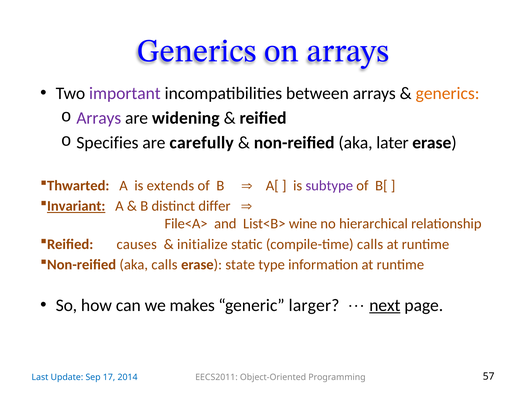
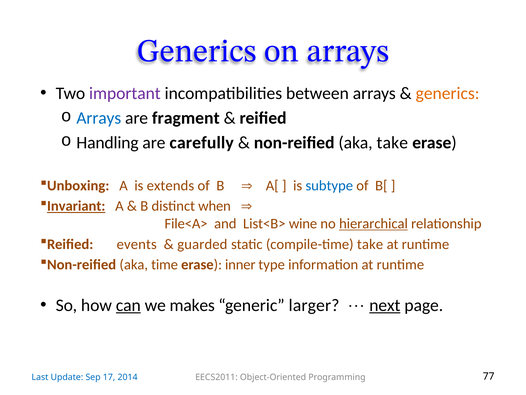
Arrays colour: purple -> blue (99, 118)
widening: widening -> fragment (186, 118)
Specifies: Specifies -> Handling (107, 142)
aka later: later -> take (392, 142)
Thwarted: Thwarted -> Unboxing (78, 185)
subtype colour: purple -> blue (329, 185)
differ: differ -> when (215, 206)
hierarchical underline: none -> present (373, 223)
causes: causes -> events (137, 244)
initialize: initialize -> guarded (202, 244)
compile-time calls: calls -> take (370, 244)
aka calls: calls -> time (165, 264)
state: state -> inner (240, 264)
can underline: none -> present (128, 305)
57: 57 -> 77 (489, 376)
